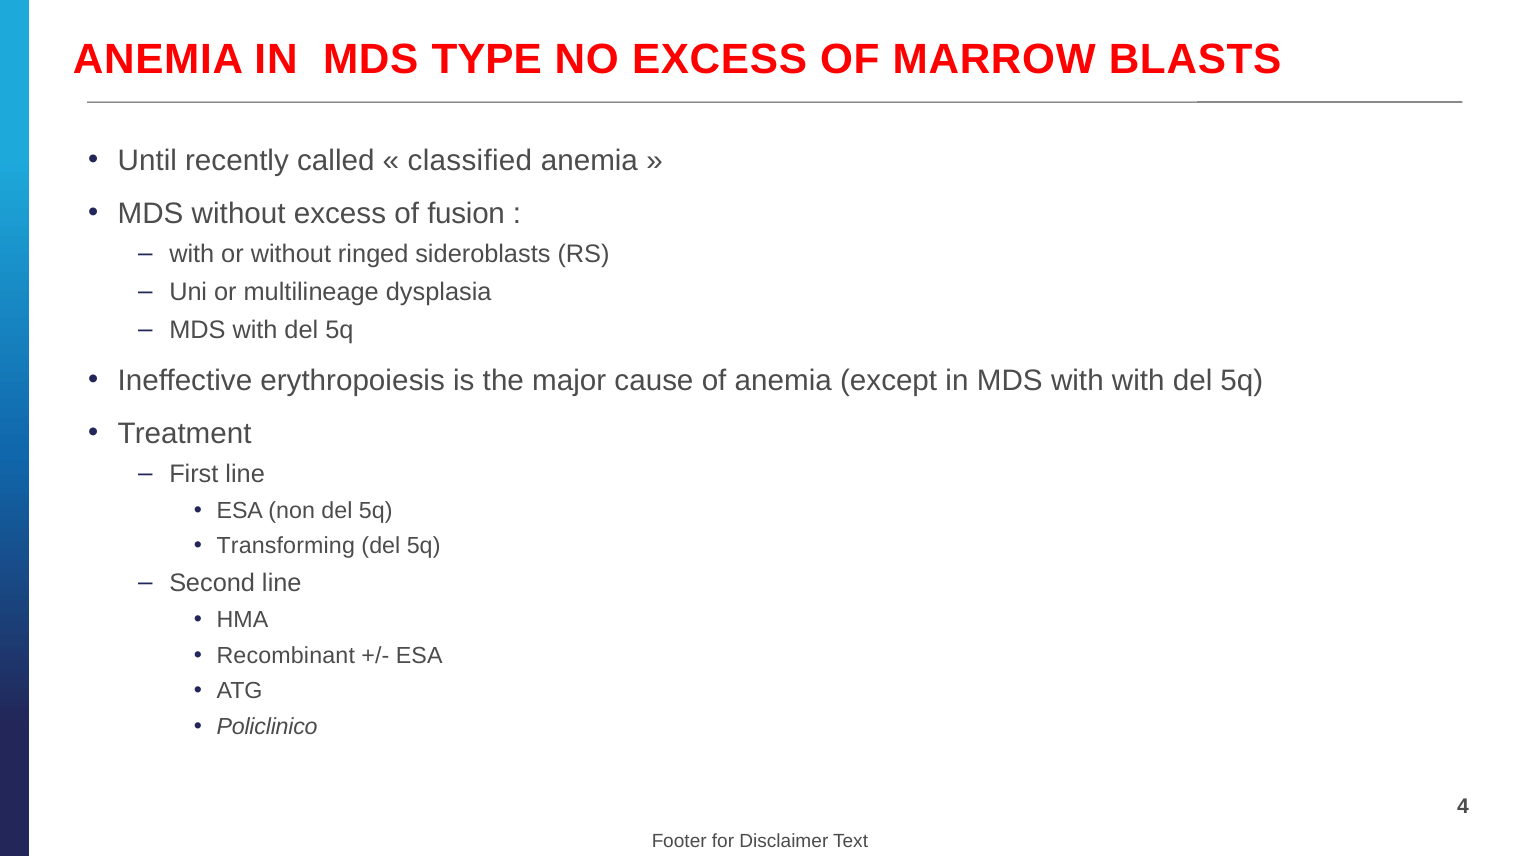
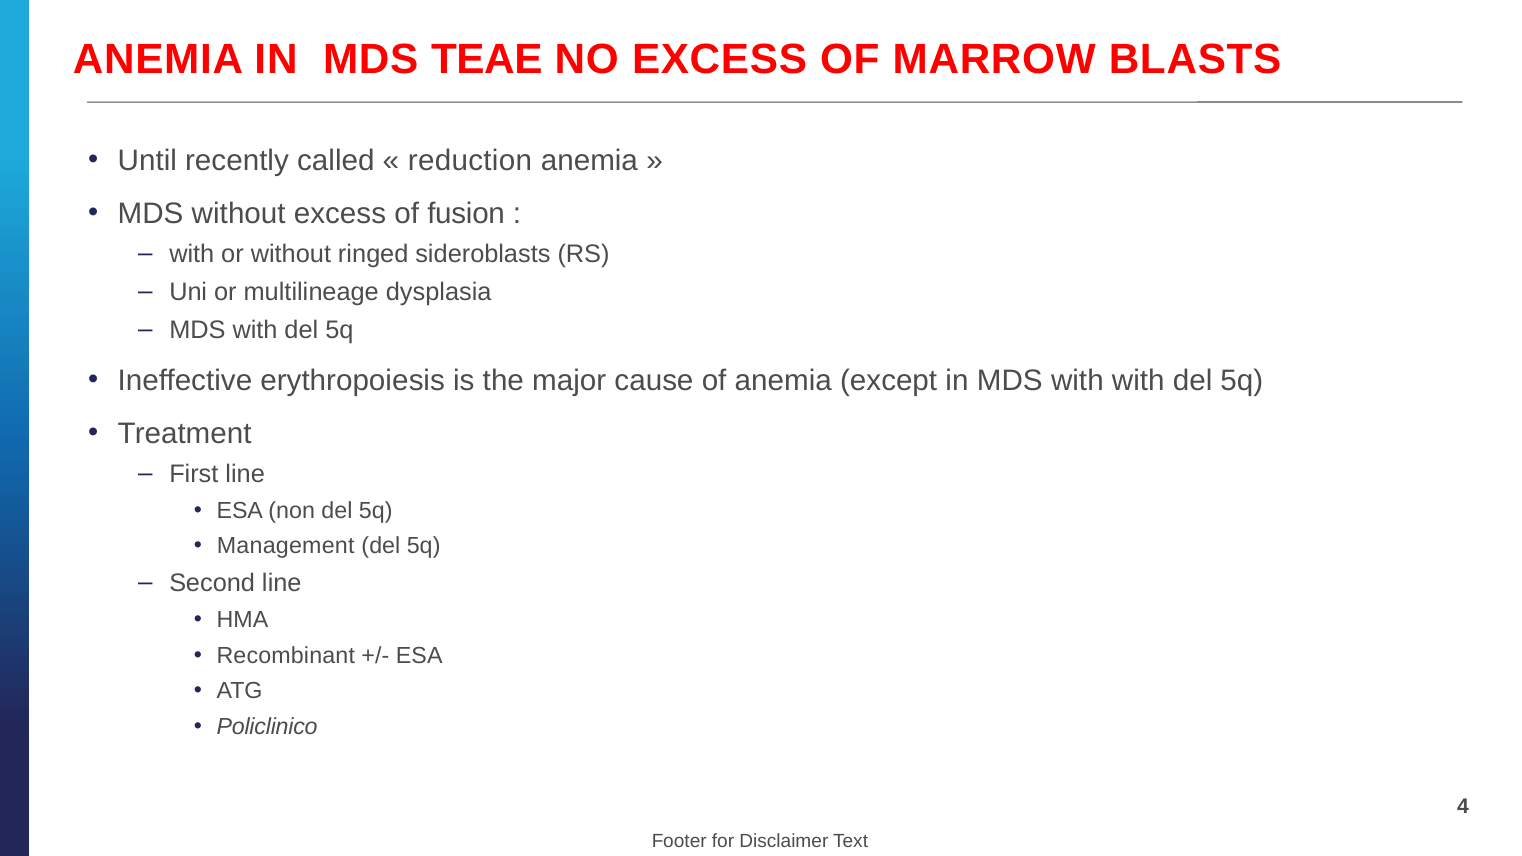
TYPE: TYPE -> TEAE (487, 60)
classified: classified -> reduction (470, 160)
Transforming: Transforming -> Management (286, 546)
